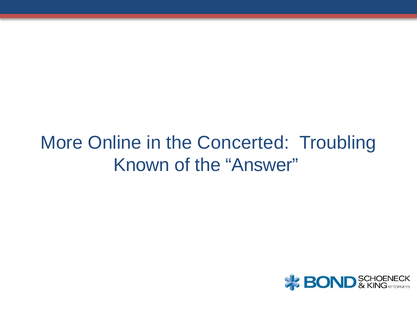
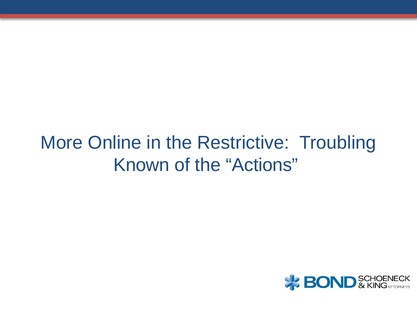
Concerted: Concerted -> Restrictive (243, 143)
Answer: Answer -> Actions (262, 165)
